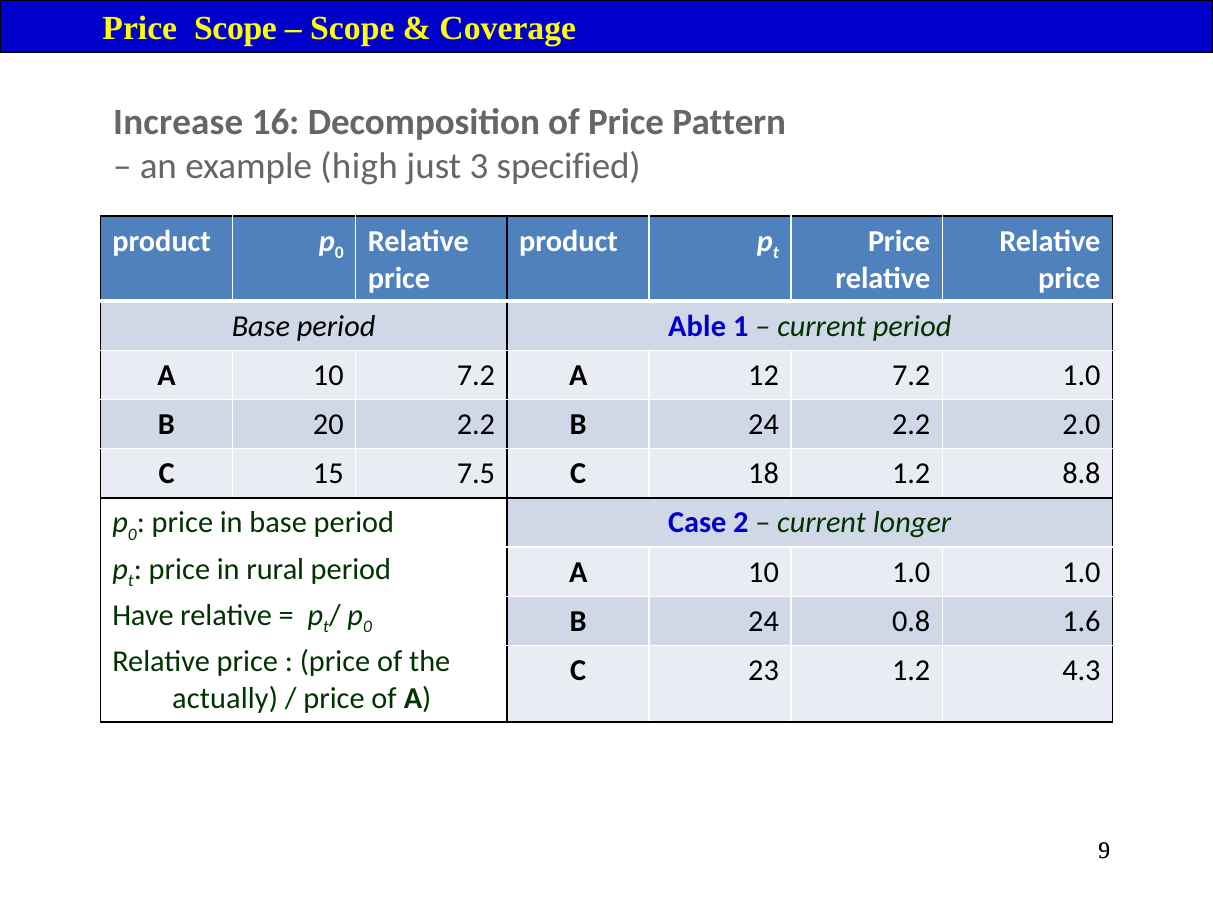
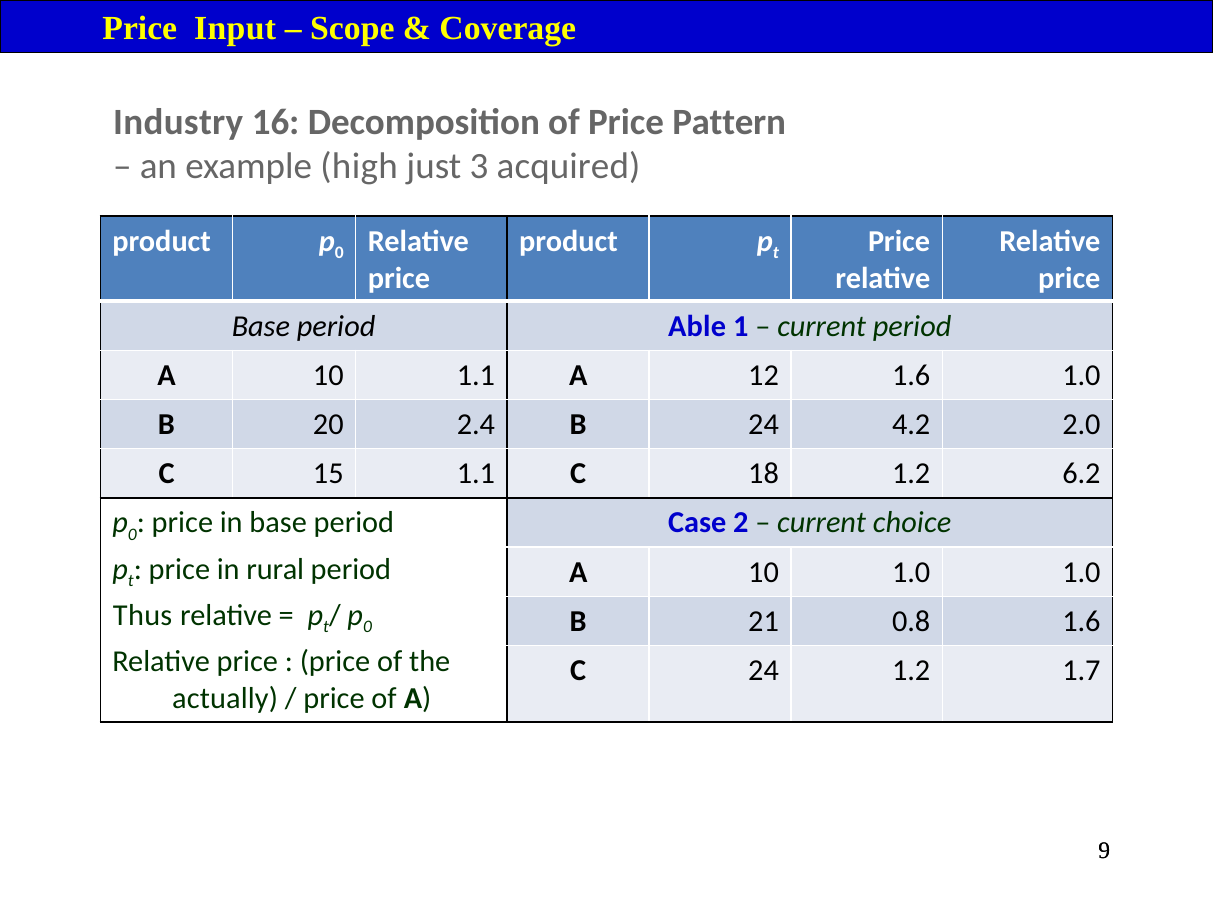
Price Scope: Scope -> Input (235, 29)
Increase: Increase -> Industry (178, 122)
specified: specified -> acquired (568, 166)
10 7.2: 7.2 -> 1.1 (476, 375)
12 7.2: 7.2 -> 1.6 (911, 375)
20 2.2: 2.2 -> 2.4 (476, 424)
24 2.2: 2.2 -> 4.2 (911, 424)
15 7.5: 7.5 -> 1.1 (476, 474)
8.8: 8.8 -> 6.2 (1081, 474)
longer: longer -> choice (912, 523)
Have: Have -> Thus (143, 615)
24: 24 -> 21 (764, 621)
C 23: 23 -> 24 (764, 670)
4.3: 4.3 -> 1.7 (1081, 670)
